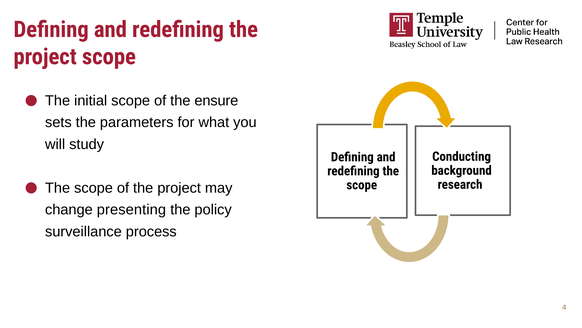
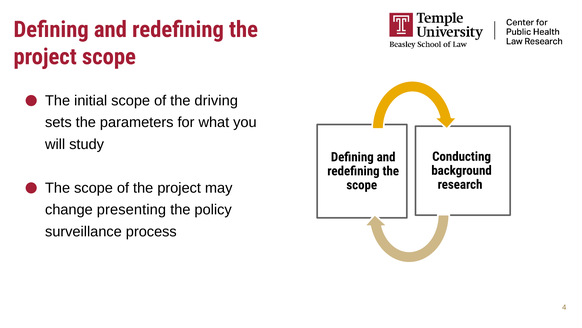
ensure: ensure -> driving (216, 100)
